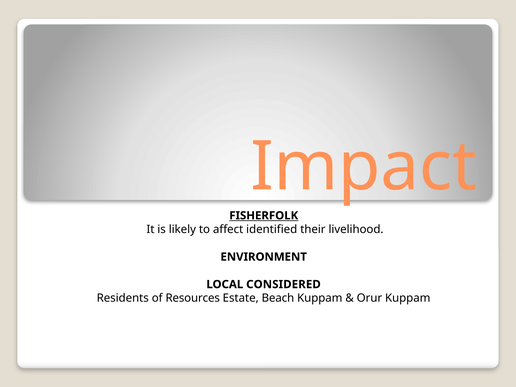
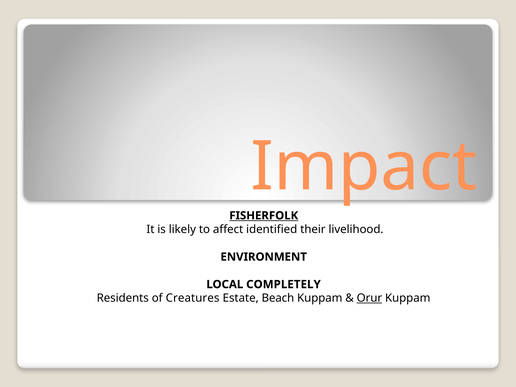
CONSIDERED: CONSIDERED -> COMPLETELY (283, 284)
Resources: Resources -> Creatures (193, 298)
Orur underline: none -> present (369, 298)
